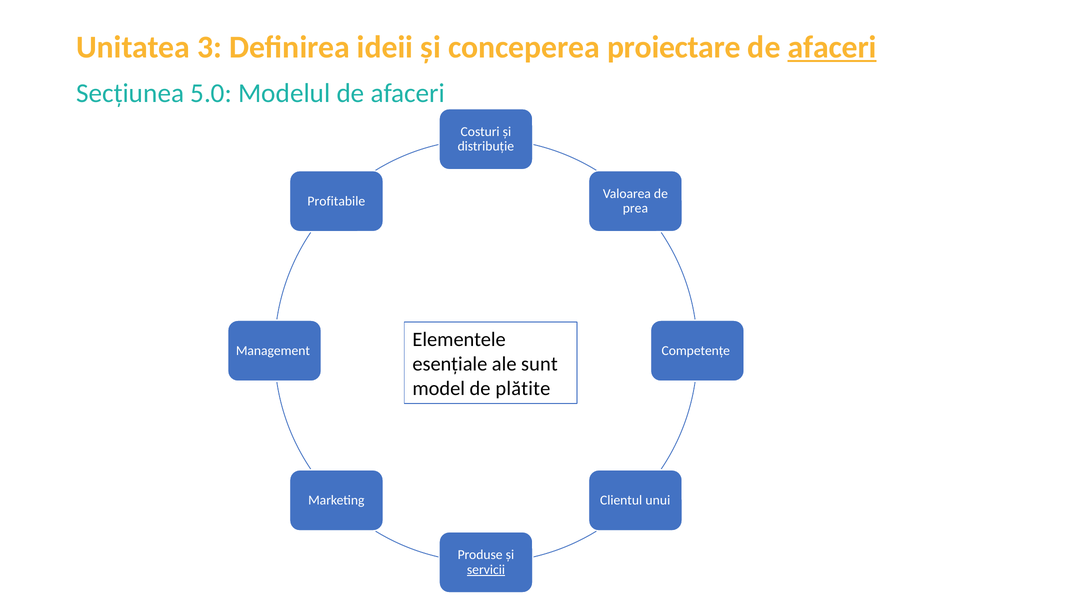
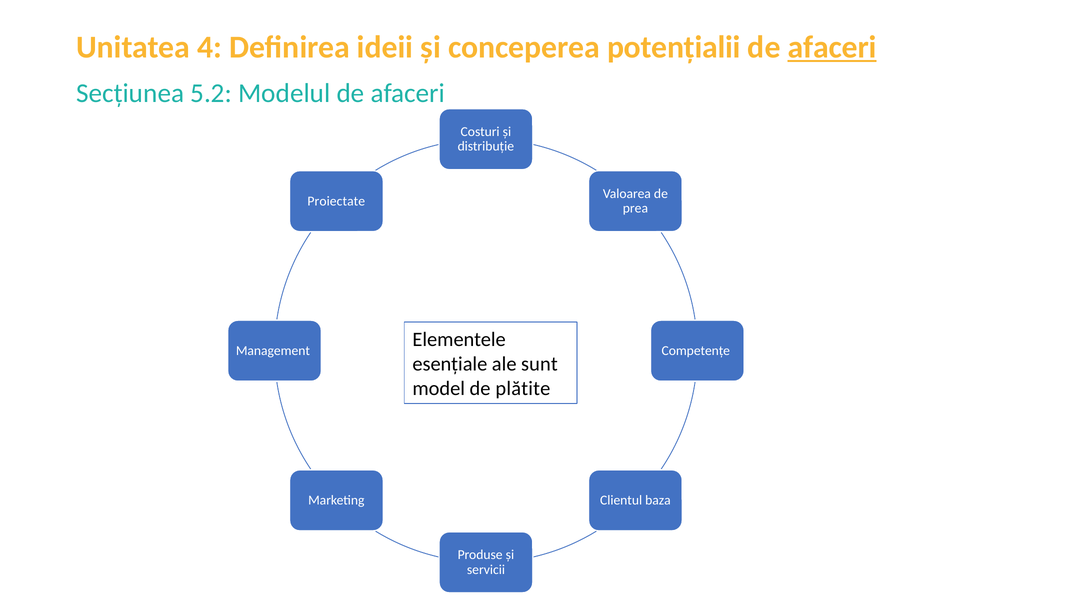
3: 3 -> 4 (210, 47)
proiectare: proiectare -> potențialii (674, 47)
5.0: 5.0 -> 5.2 (211, 93)
Profitabile: Profitabile -> Proiectate (336, 201)
unui: unui -> baza (658, 500)
servicii underline: present -> none (486, 569)
